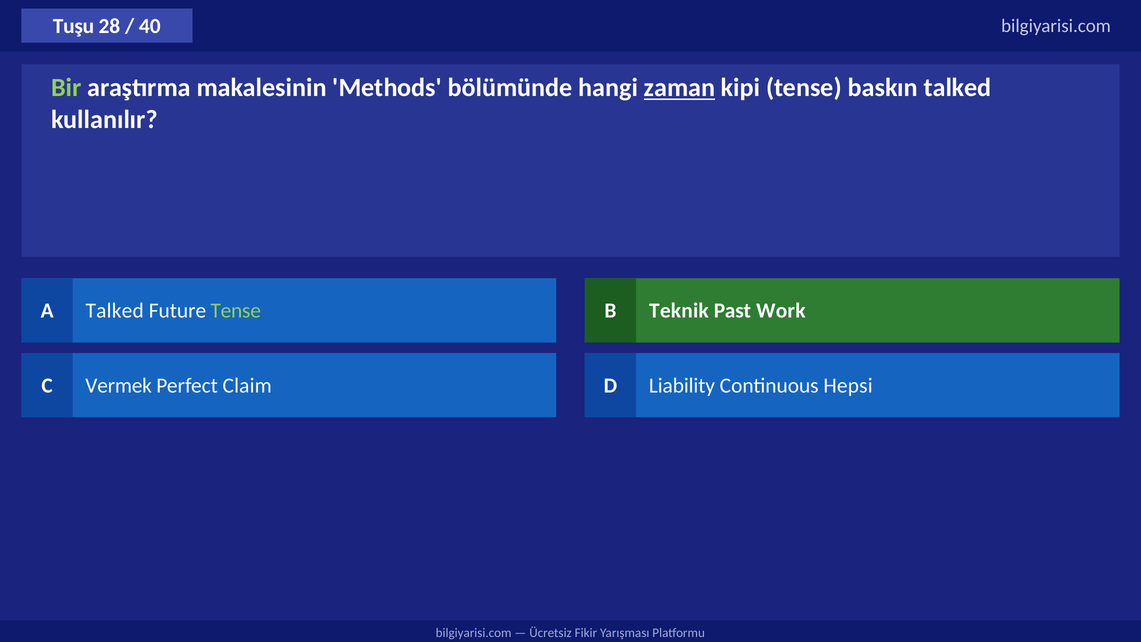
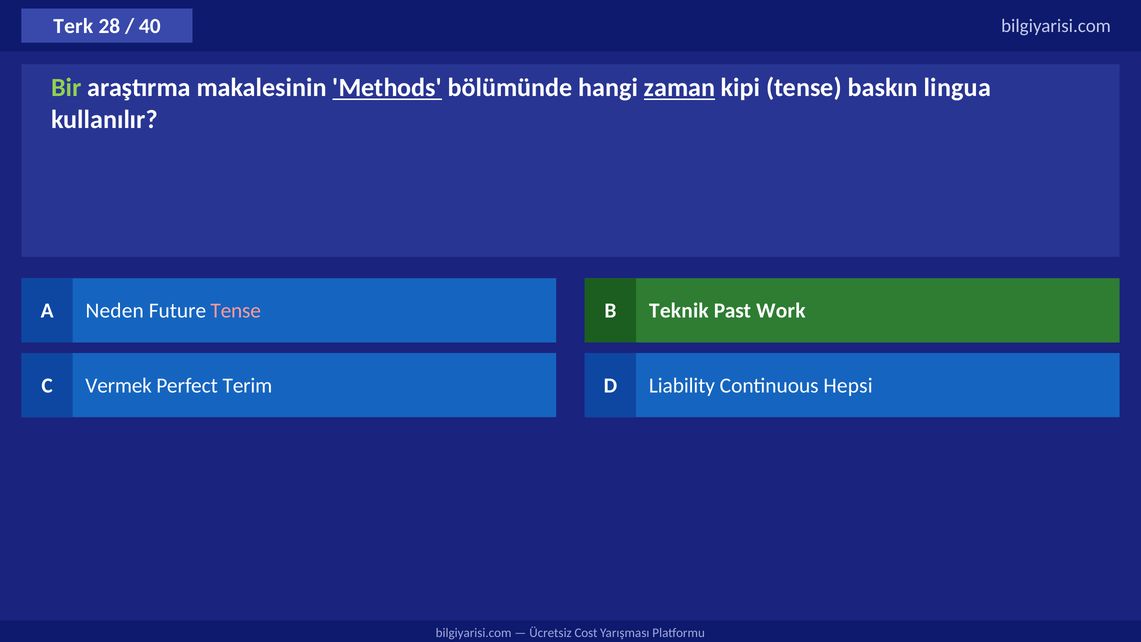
Tuşu: Tuşu -> Terk (73, 26)
Methods underline: none -> present (387, 88)
baskın talked: talked -> lingua (957, 88)
A Talked: Talked -> Neden (115, 311)
Tense colour: light green -> pink (236, 311)
Claim: Claim -> Terim (247, 385)
Fikir: Fikir -> Cost (586, 633)
